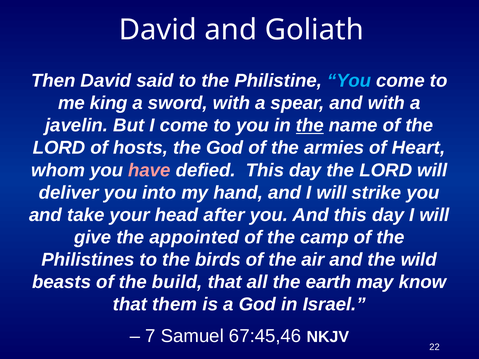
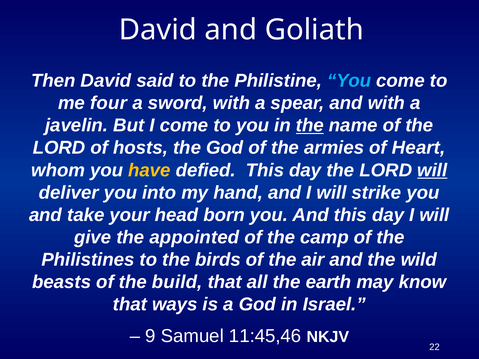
king: king -> four (109, 103)
have colour: pink -> yellow (149, 170)
will underline: none -> present (432, 170)
after: after -> born (224, 215)
them: them -> ways (175, 305)
7: 7 -> 9 (151, 336)
67:45,46: 67:45,46 -> 11:45,46 (265, 336)
